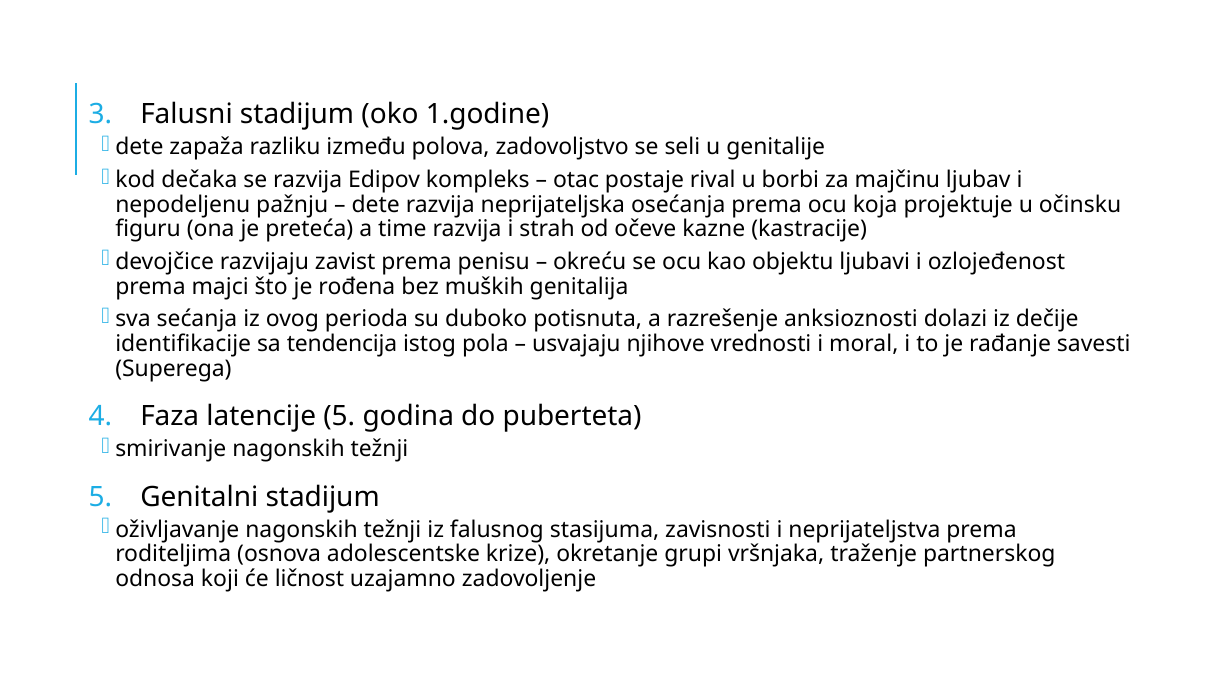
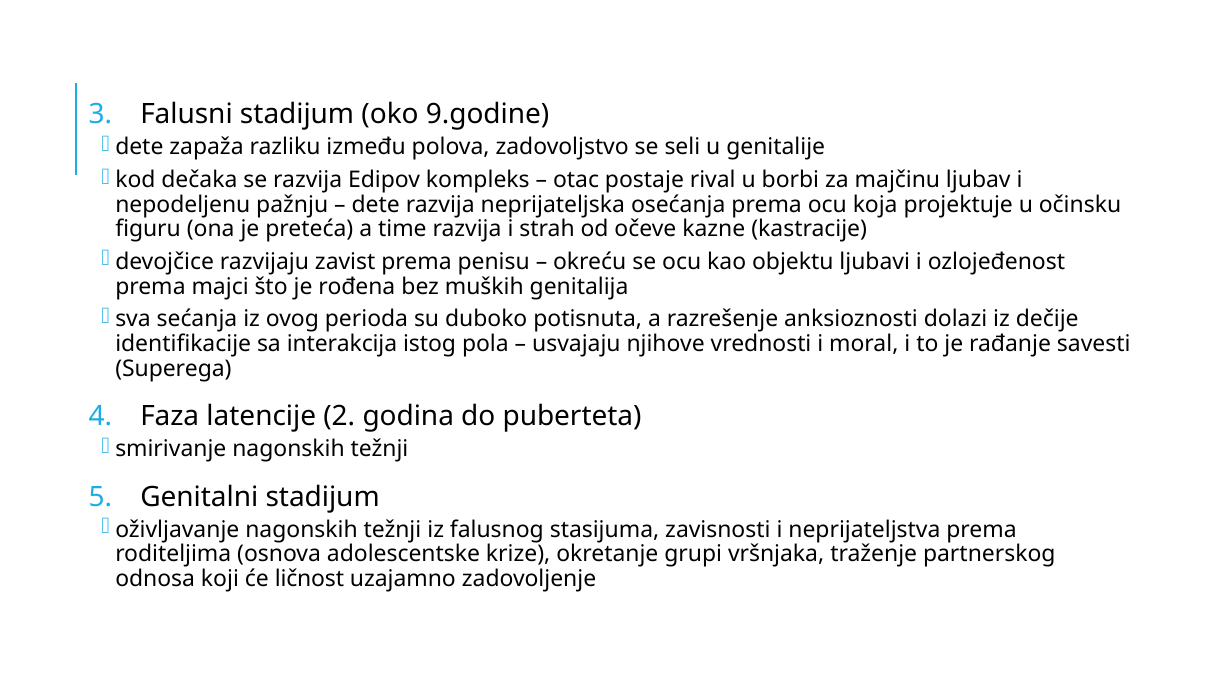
1.godine: 1.godine -> 9.godine (488, 115)
tendencija: tendencija -> interakcija (342, 344)
latencije 5: 5 -> 2 (339, 416)
